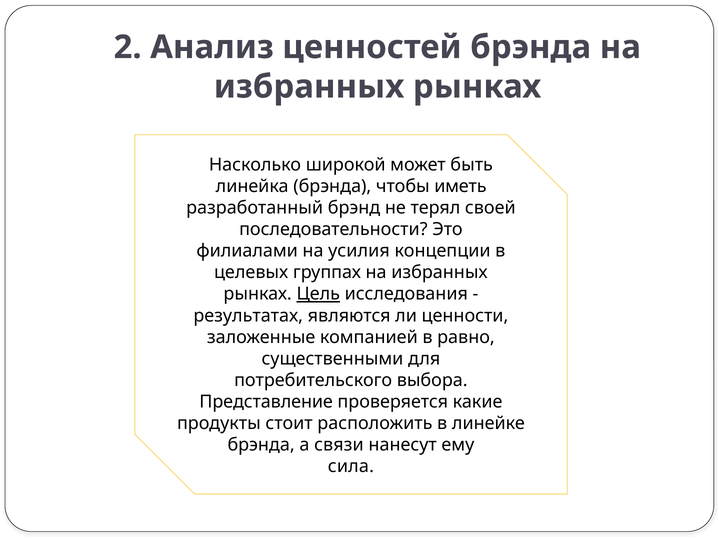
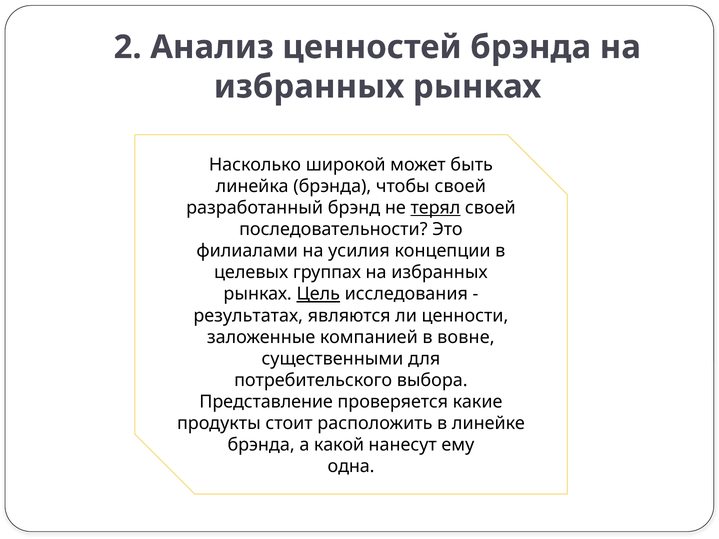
чтобы иметь: иметь -> своей (460, 186)
терял underline: none -> present (435, 208)
равно: равно -> вовне (466, 337)
связи: связи -> какой (339, 445)
сила: сила -> одна (351, 467)
